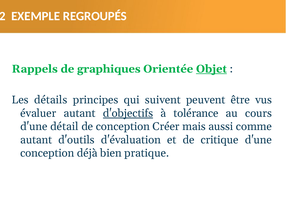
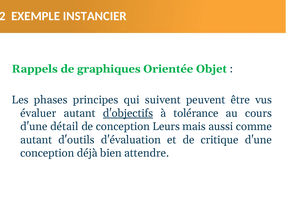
REGROUPÉS: REGROUPÉS -> INSTANCIER (95, 16)
Objet underline: present -> none (211, 69)
détails: détails -> phases (51, 100)
Créer: Créer -> Leurs (166, 127)
pratique: pratique -> attendre (147, 153)
